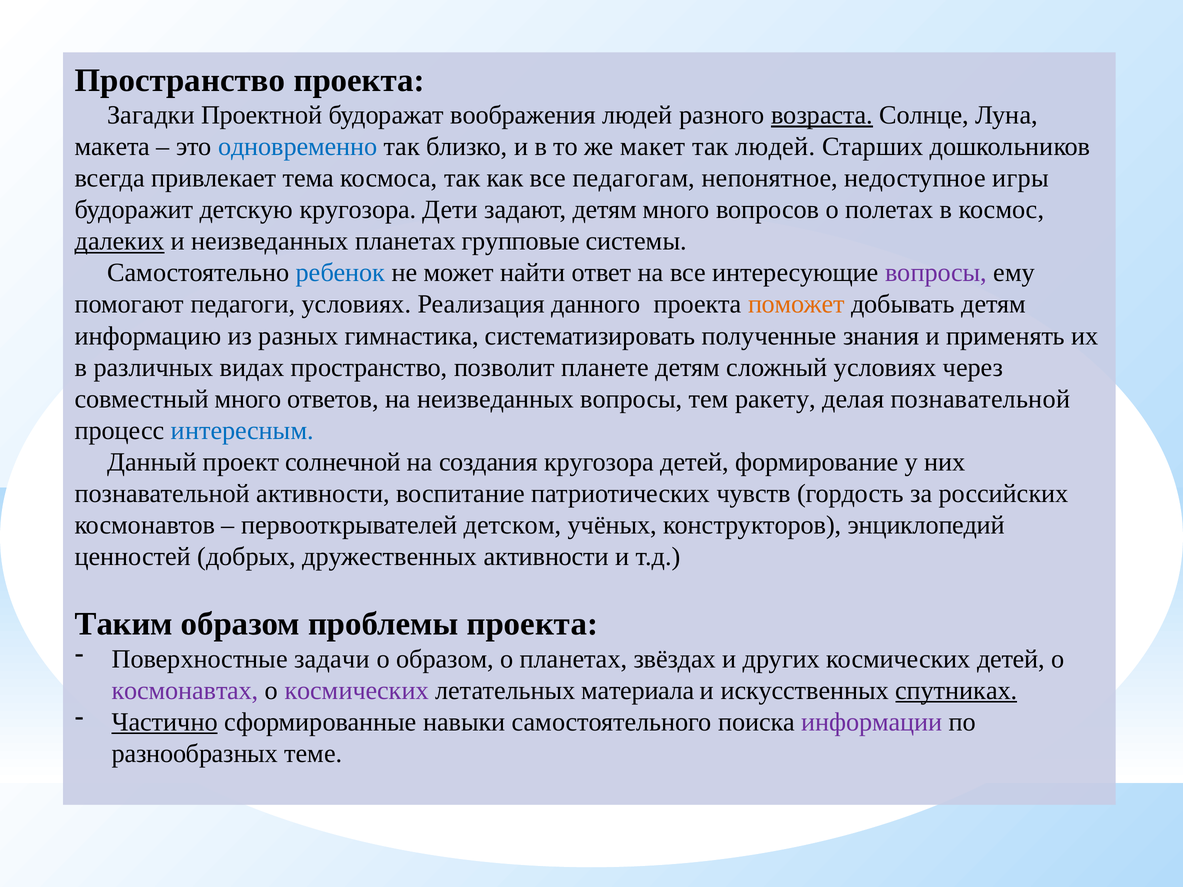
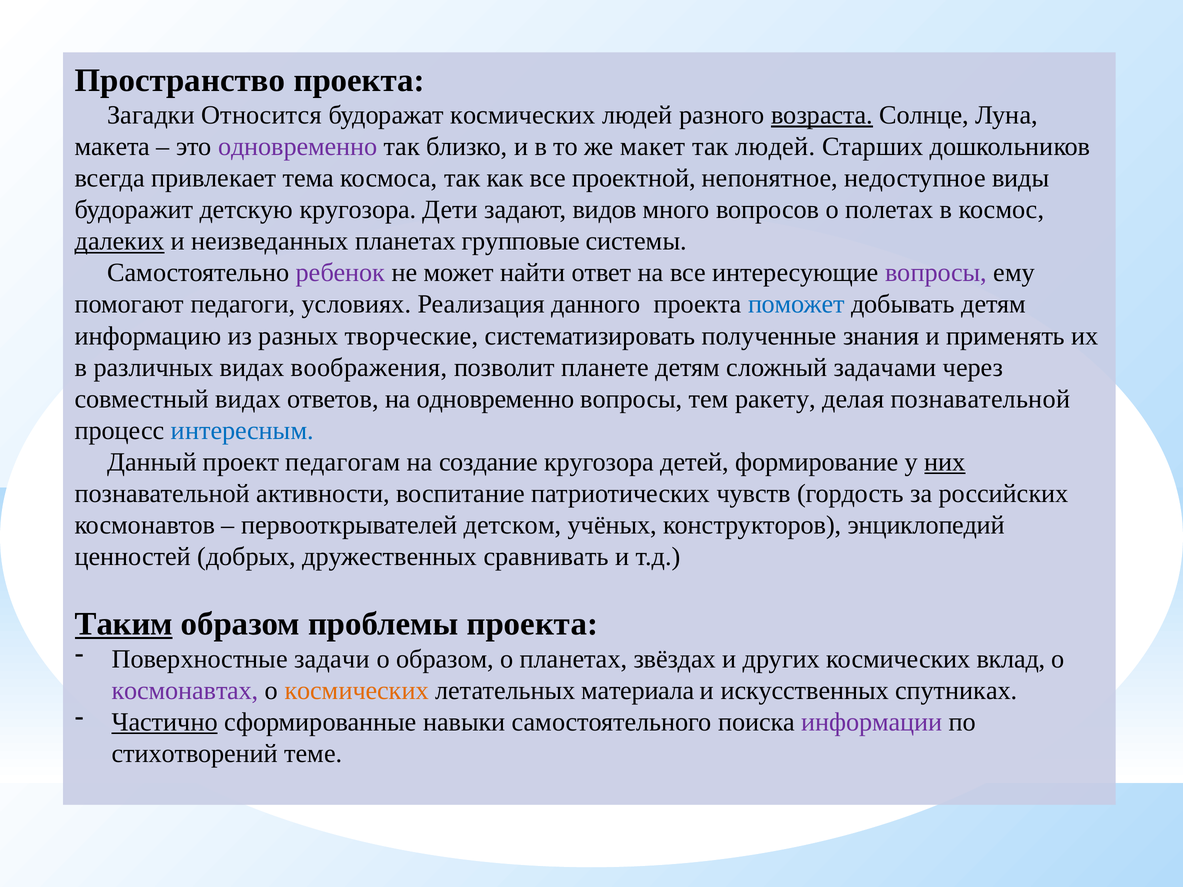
Проектной: Проектной -> Относится (261, 115)
будоражат воображения: воображения -> космических (523, 115)
одновременно colour: blue -> purple (298, 147)
педагогам: педагогам -> проектной (634, 178)
игры: игры -> виды (1021, 178)
задают детям: детям -> видов (605, 210)
ребенок colour: blue -> purple (341, 273)
поможет colour: orange -> blue (796, 304)
гимнастика: гимнастика -> творческие (412, 336)
видах пространство: пространство -> воображения (369, 367)
сложный условиях: условиях -> задачами (885, 367)
совместный много: много -> видах (248, 399)
на неизведанных: неизведанных -> одновременно (496, 399)
солнечной: солнечной -> педагогам (343, 462)
создания: создания -> создание (488, 462)
них underline: none -> present (945, 462)
дружественных активности: активности -> сравнивать (546, 557)
Таким underline: none -> present (124, 624)
космических детей: детей -> вклад (1011, 659)
космических colour: purple -> orange (357, 691)
спутниках underline: present -> none (956, 691)
разнообразных: разнообразных -> стихотворений (195, 754)
